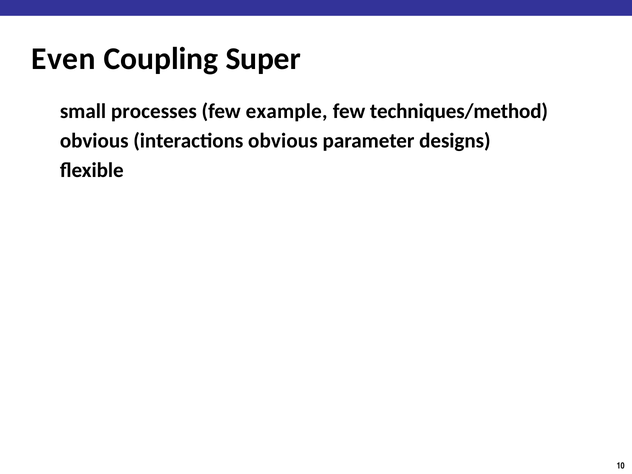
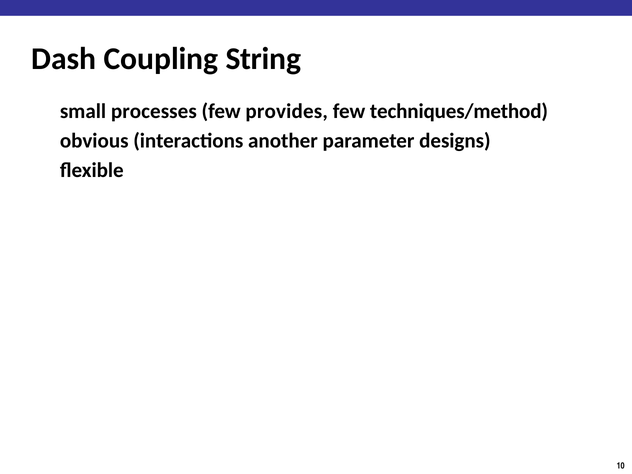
Even: Even -> Dash (64, 59)
Super: Super -> String (263, 59)
example: example -> provides (287, 111)
obvious: obvious -> another (283, 141)
